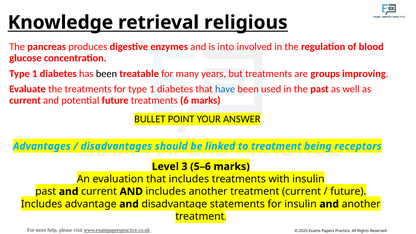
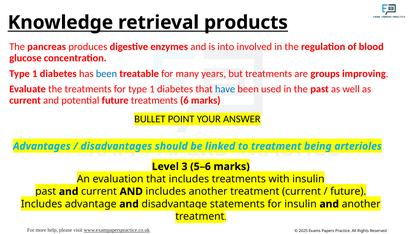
religious: religious -> products (246, 22)
been colour: black -> blue (106, 74)
receptors: receptors -> arterioles (358, 146)
